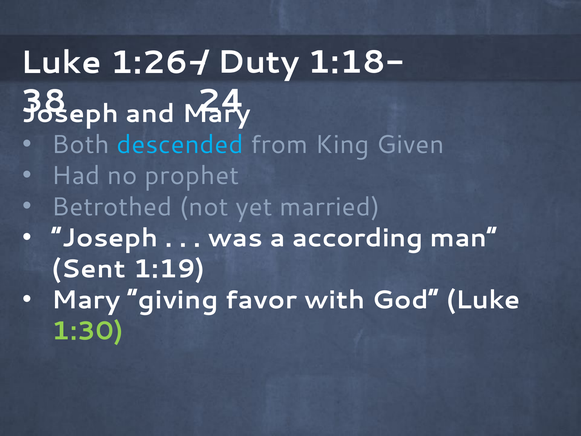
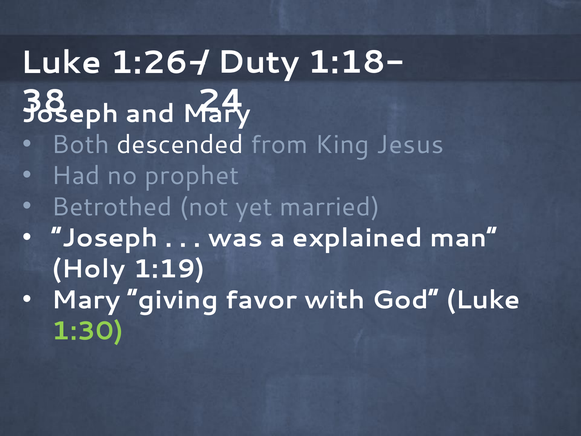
descended colour: light blue -> white (180, 145)
Given: Given -> Jesus (410, 145)
according: according -> explained (357, 238)
Sent: Sent -> Holy (89, 269)
